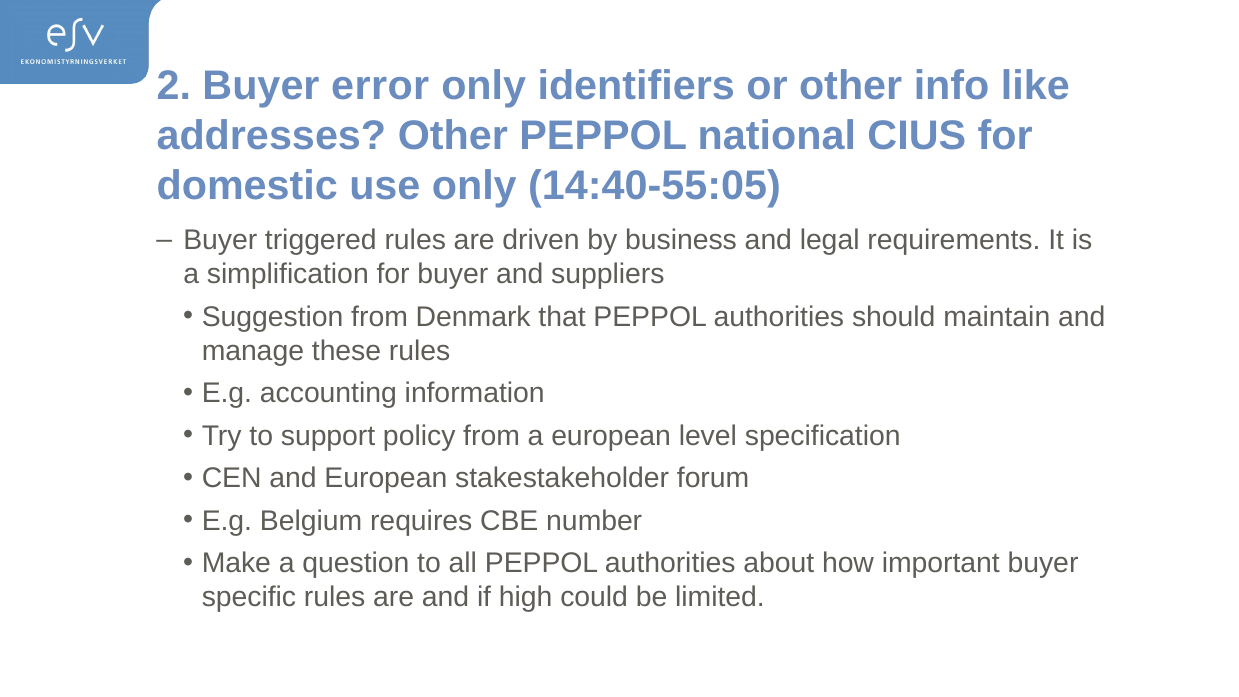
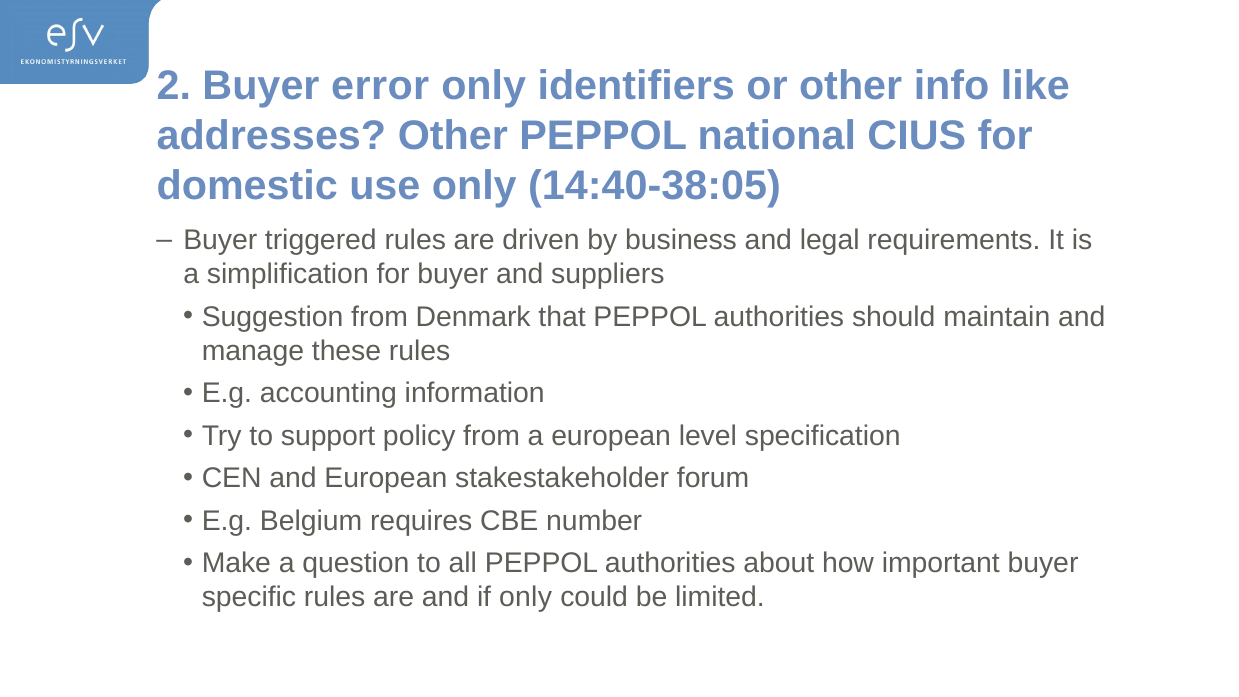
14:40-55:05: 14:40-55:05 -> 14:40-38:05 (655, 185)
if high: high -> only (526, 597)
